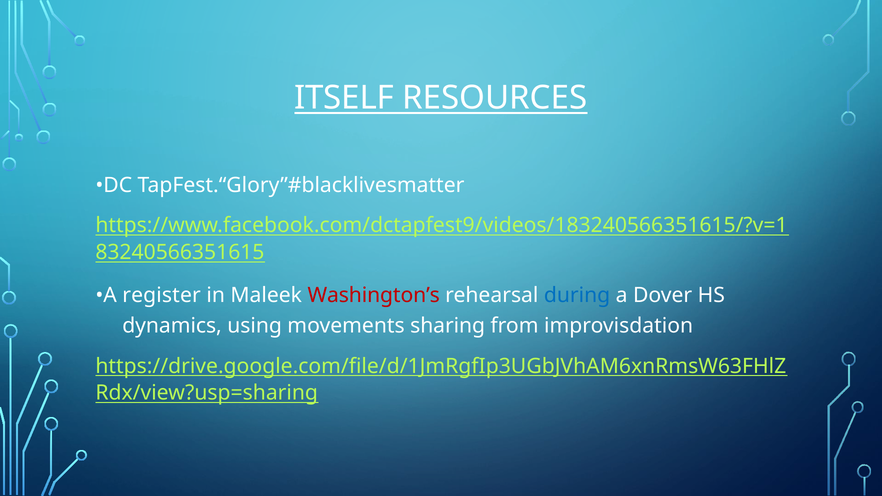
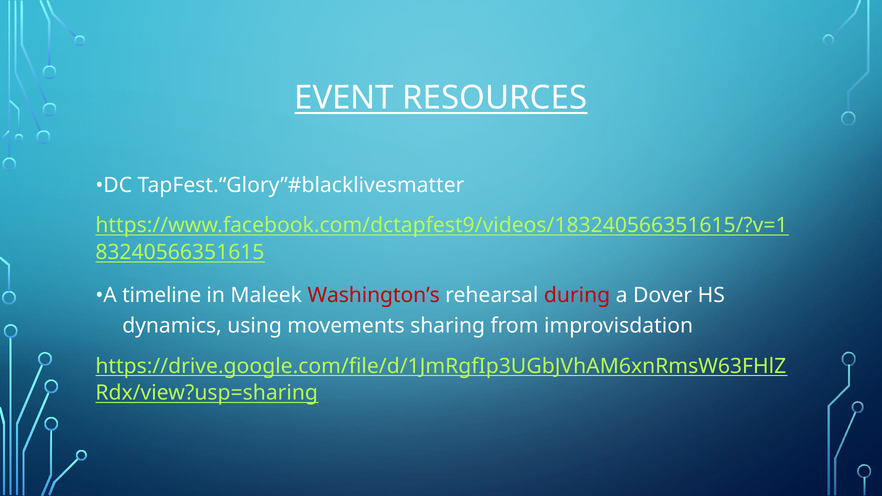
ITSELF: ITSELF -> EVENT (344, 98)
register: register -> timeline (162, 295)
during colour: blue -> red (577, 295)
